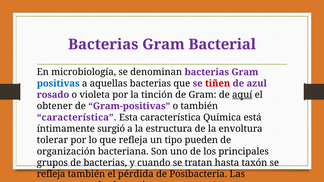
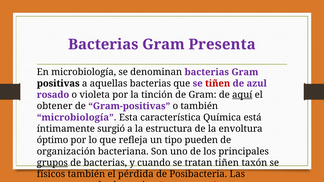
Bacterial: Bacterial -> Presenta (222, 44)
positivas colour: blue -> black (58, 84)
característica: característica -> microbiología (77, 118)
tolerar: tolerar -> óptimo (52, 140)
grupos underline: none -> present (52, 163)
tratan hasta: hasta -> tiñen (227, 163)
refleja: refleja -> físicos (51, 174)
